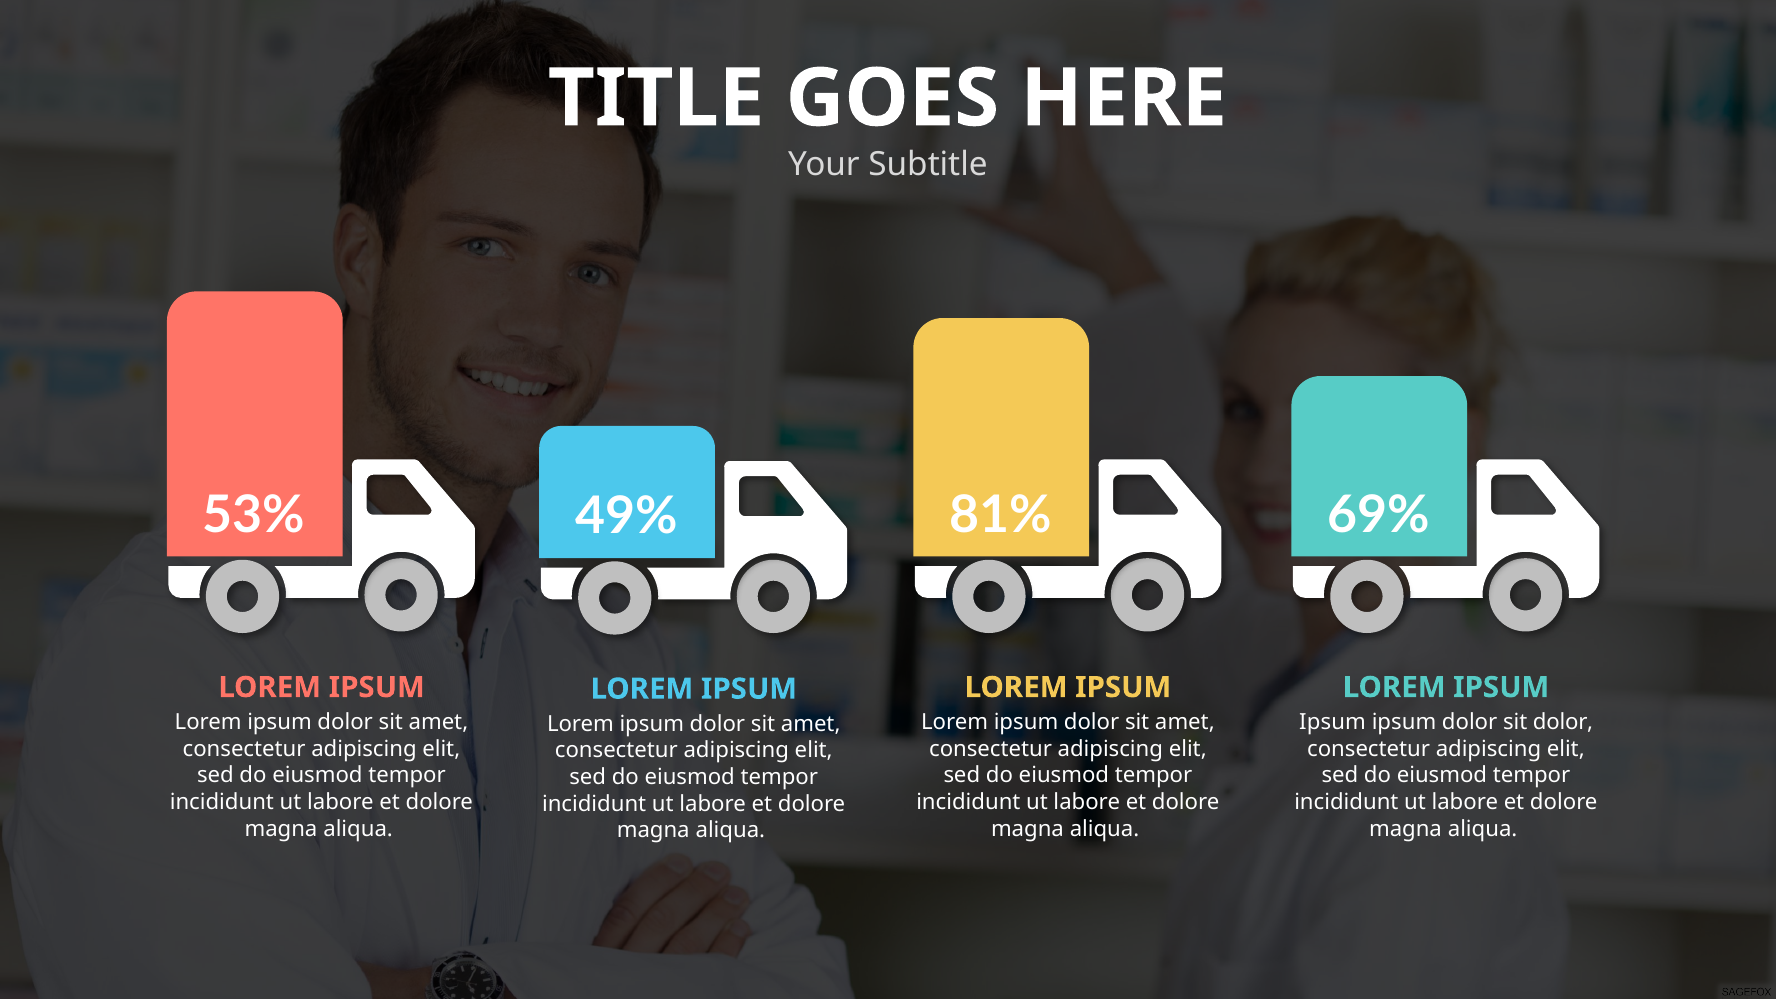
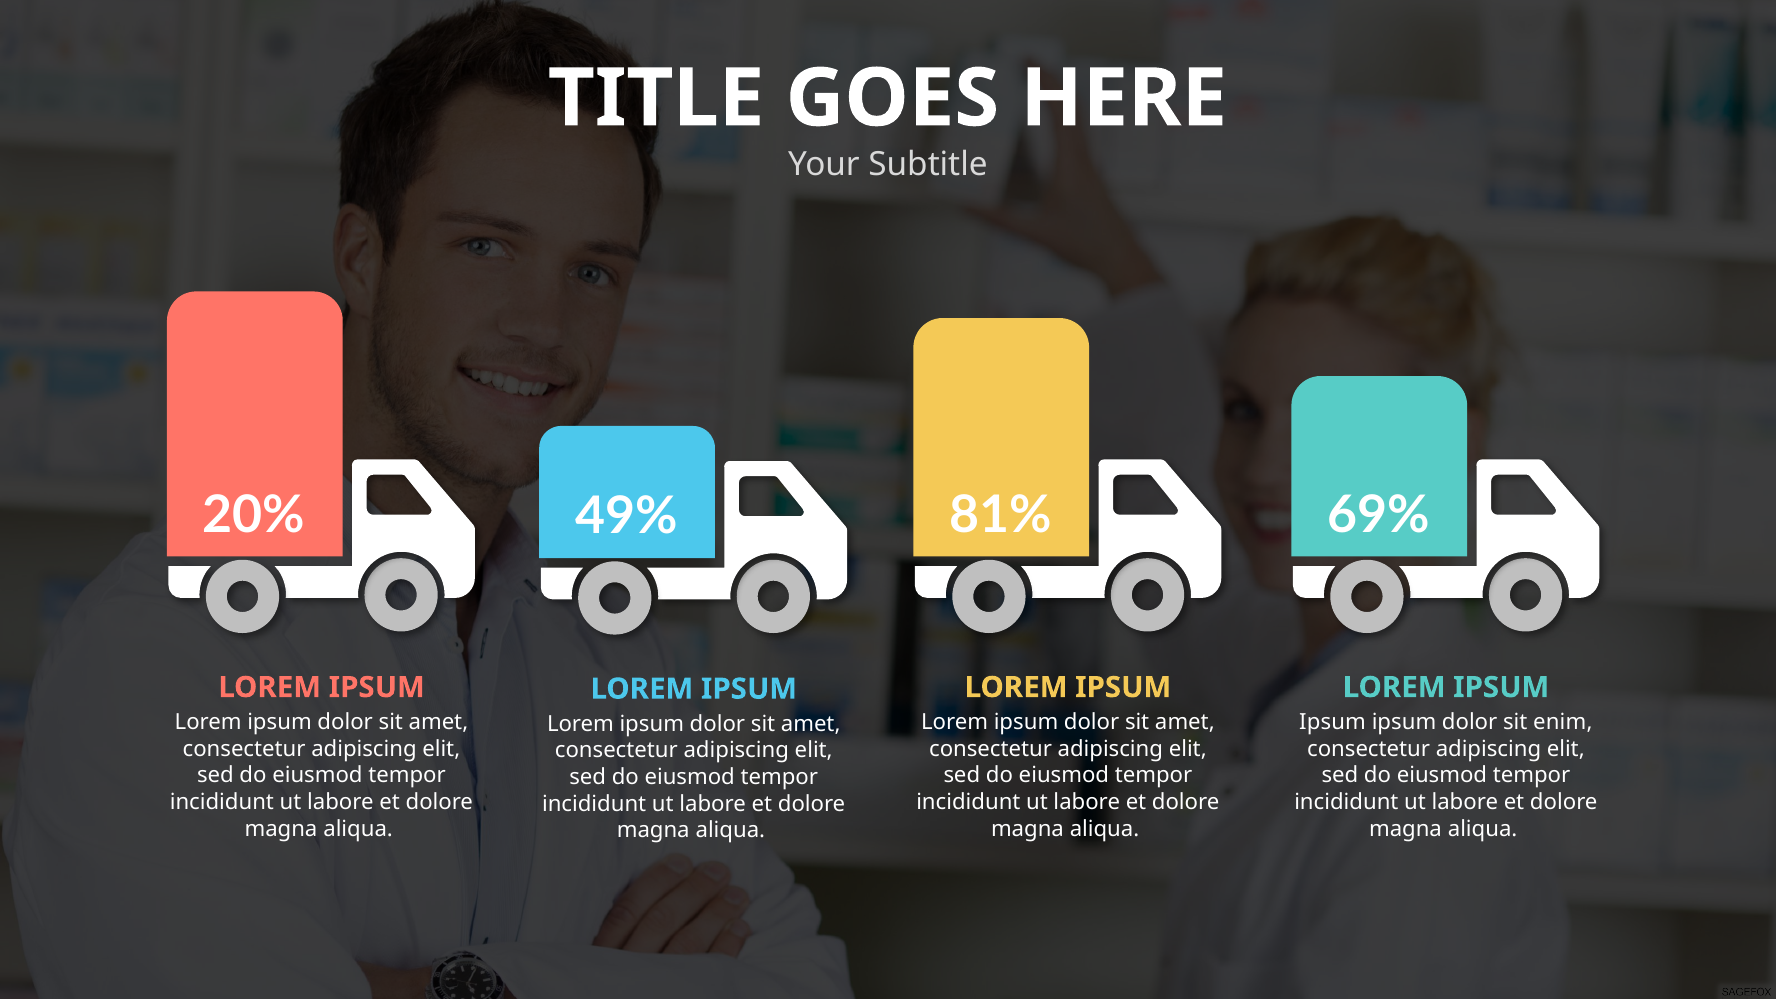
53%: 53% -> 20% (254, 515)
sit dolor: dolor -> enim (1563, 722)
